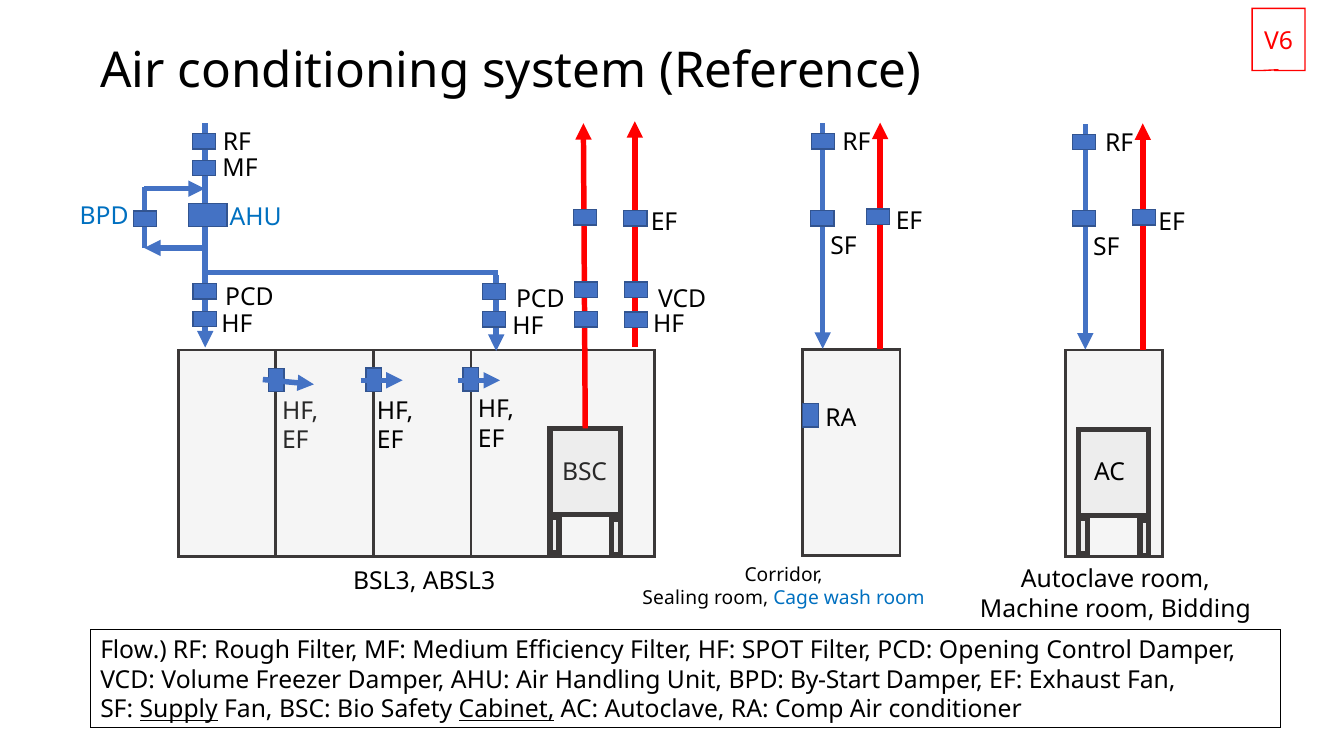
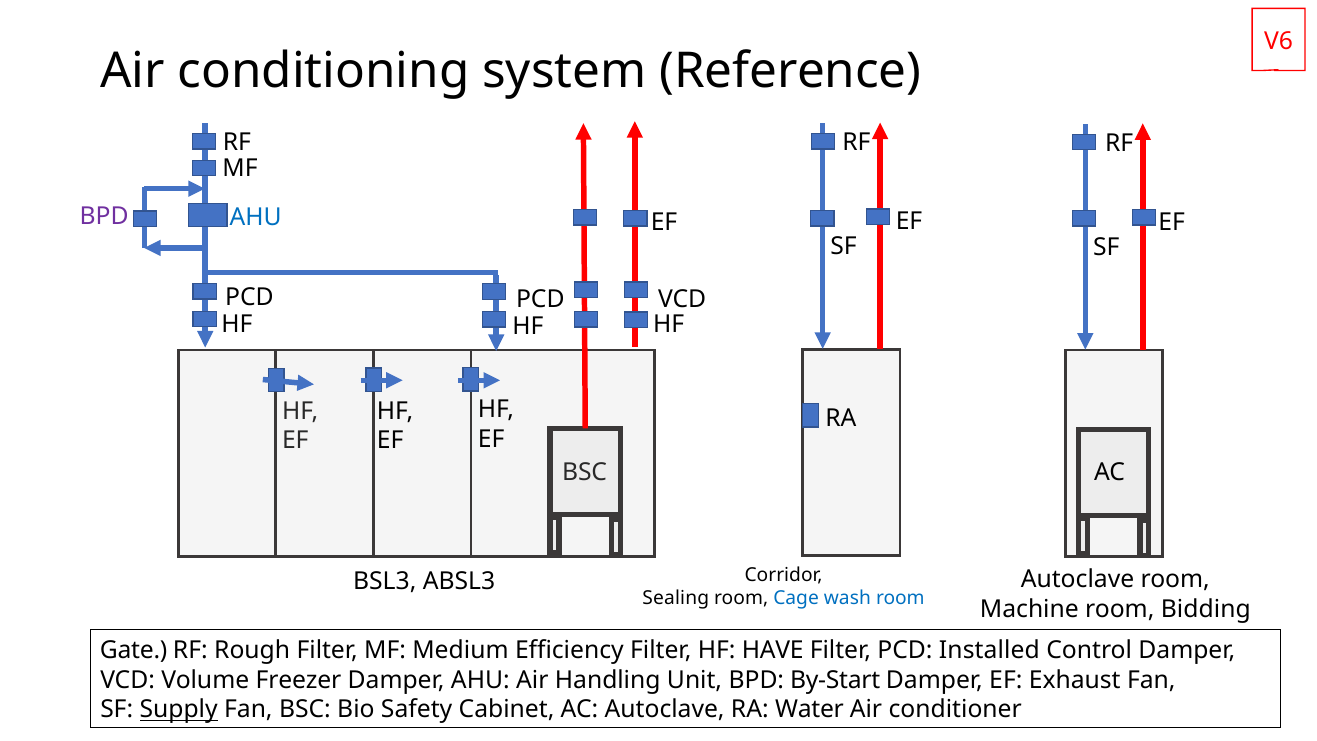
BPD colour: blue -> purple (104, 217)
Flow: Flow -> Gate (134, 650)
SPOT: SPOT -> HAVE (773, 650)
Opening: Opening -> Installed (989, 650)
Cabinet underline: present -> none (507, 710)
Comp: Comp -> Water (810, 710)
